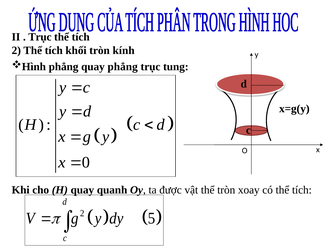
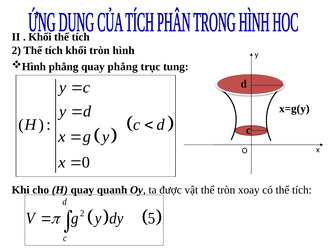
Trục: Trục -> Khối (40, 37)
kính: kính -> hình (124, 50)
